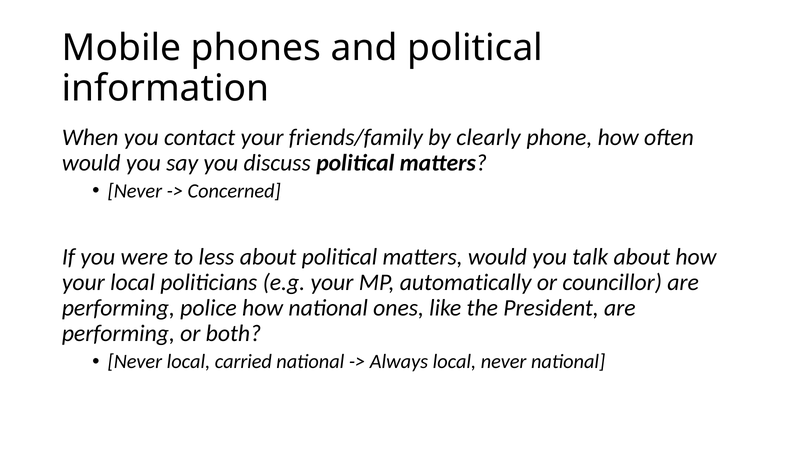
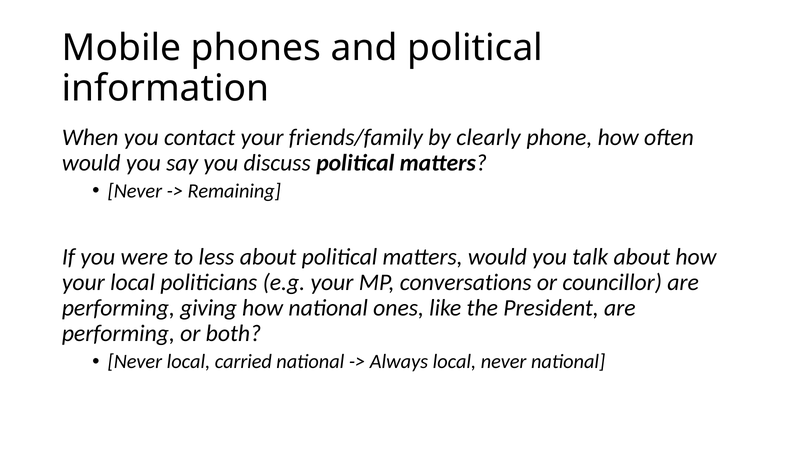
Concerned: Concerned -> Remaining (234, 191)
automatically: automatically -> conversations (466, 282)
police: police -> giving (209, 308)
